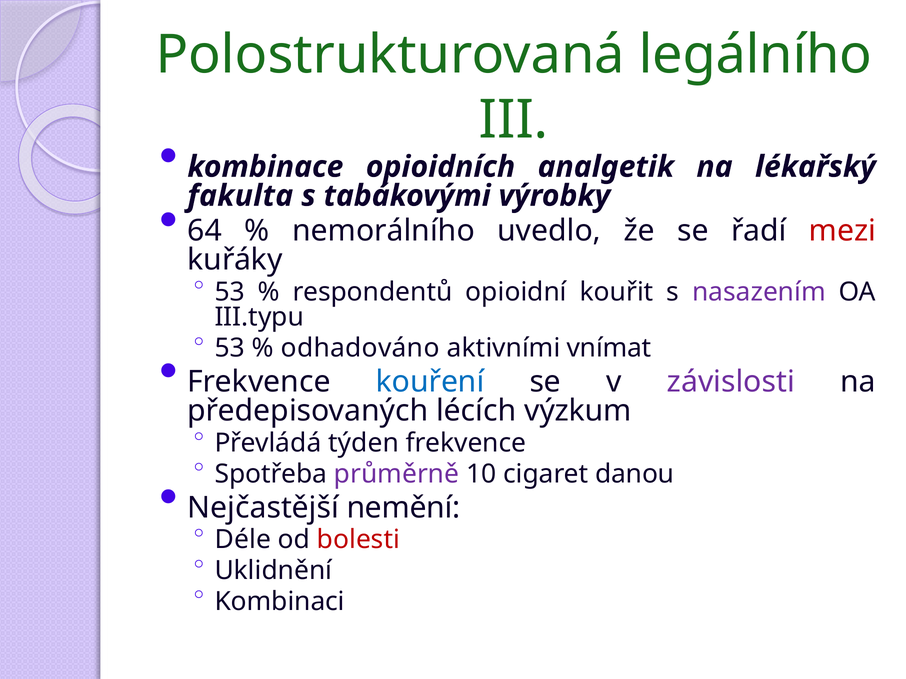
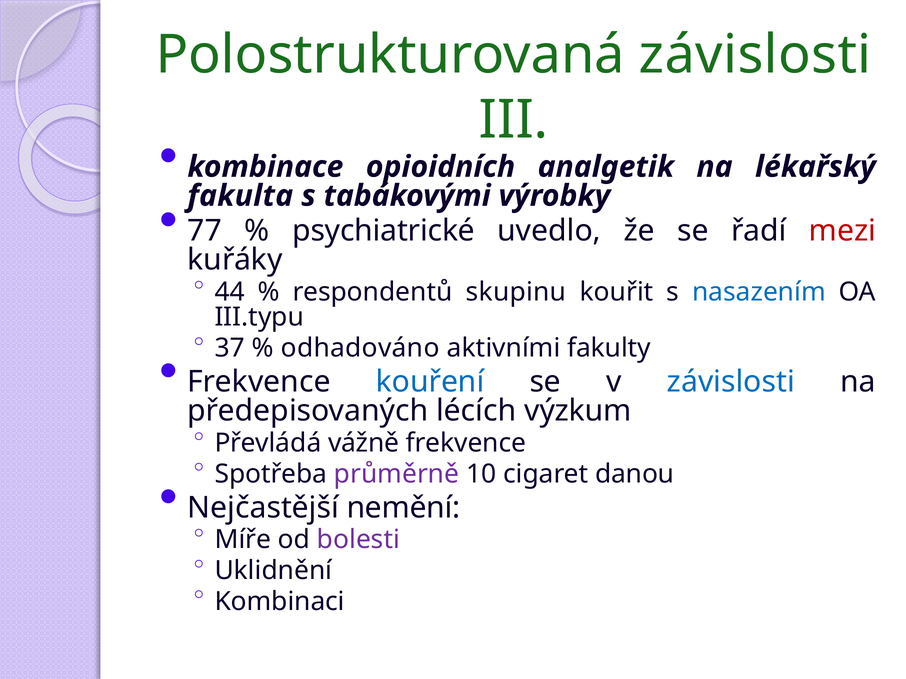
Polostrukturovaná legálního: legálního -> závislosti (755, 55)
64: 64 -> 77 (205, 231)
nemorálního: nemorálního -> psychiatrické (384, 231)
53: 53 -> 44 (230, 292)
opioidní: opioidní -> skupinu (516, 292)
nasazením colour: purple -> blue (759, 292)
53: 53 -> 37 (230, 348)
vnímat: vnímat -> fakulty (609, 348)
závislosti colour: purple -> blue (731, 382)
týden: týden -> vážně (364, 443)
Déle: Déle -> Míře (243, 540)
bolesti colour: red -> purple (358, 540)
